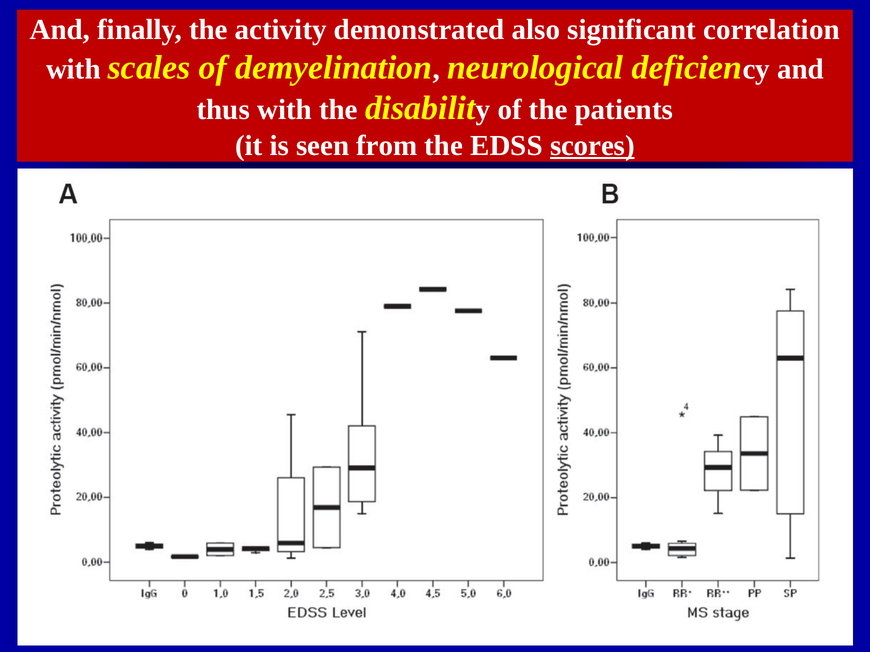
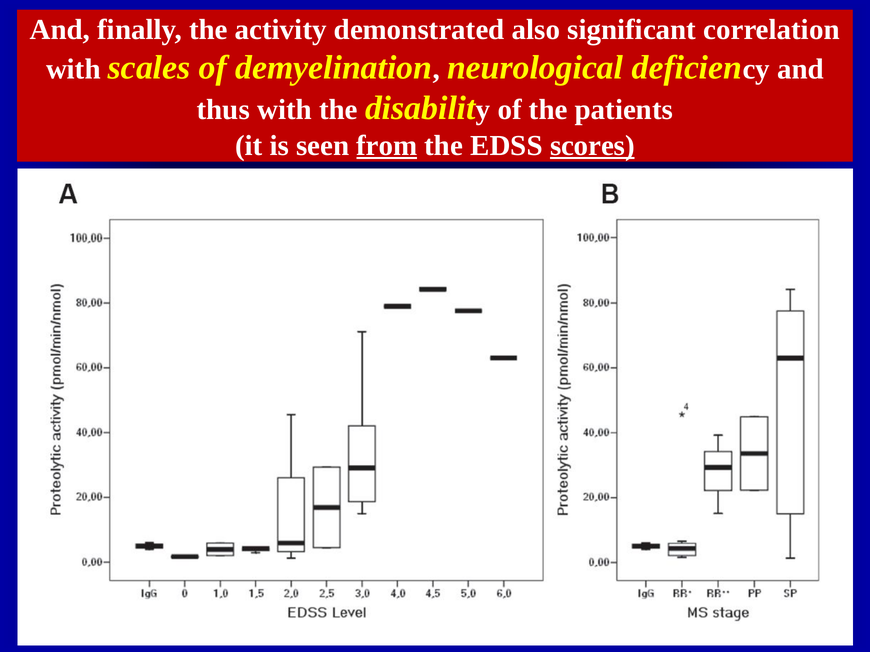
from underline: none -> present (387, 146)
